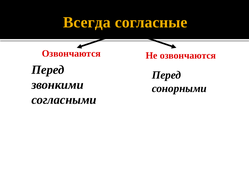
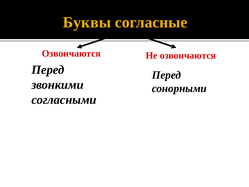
Всегда: Всегда -> Буквы (87, 22)
